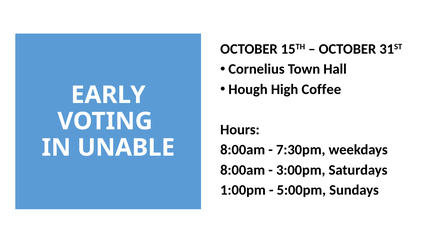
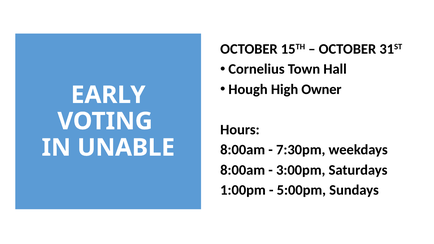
Coffee: Coffee -> Owner (321, 89)
